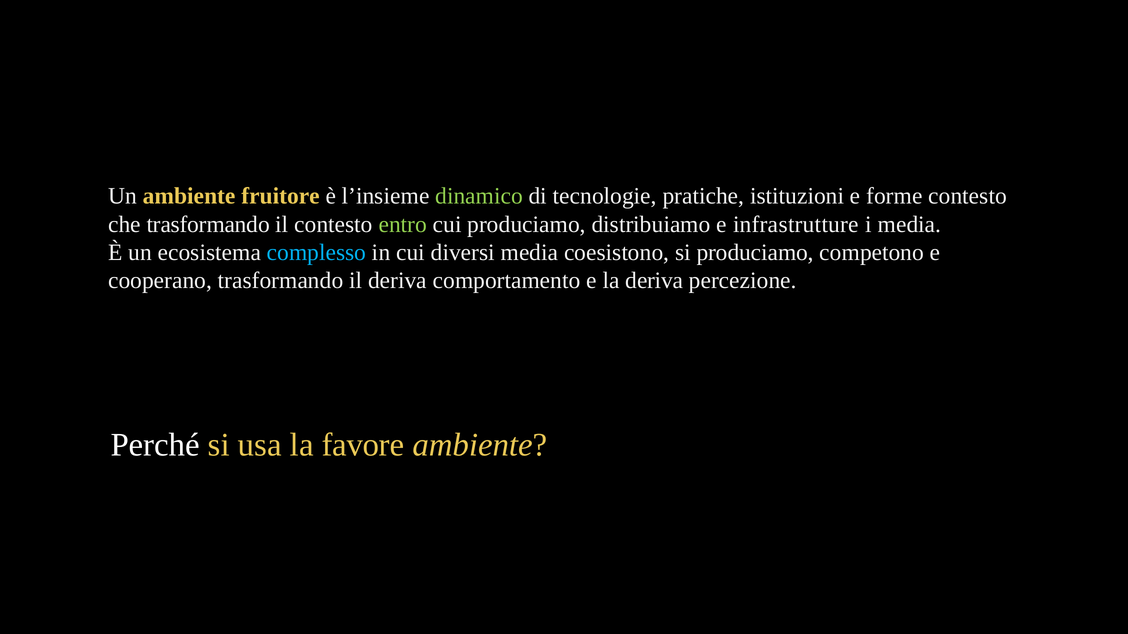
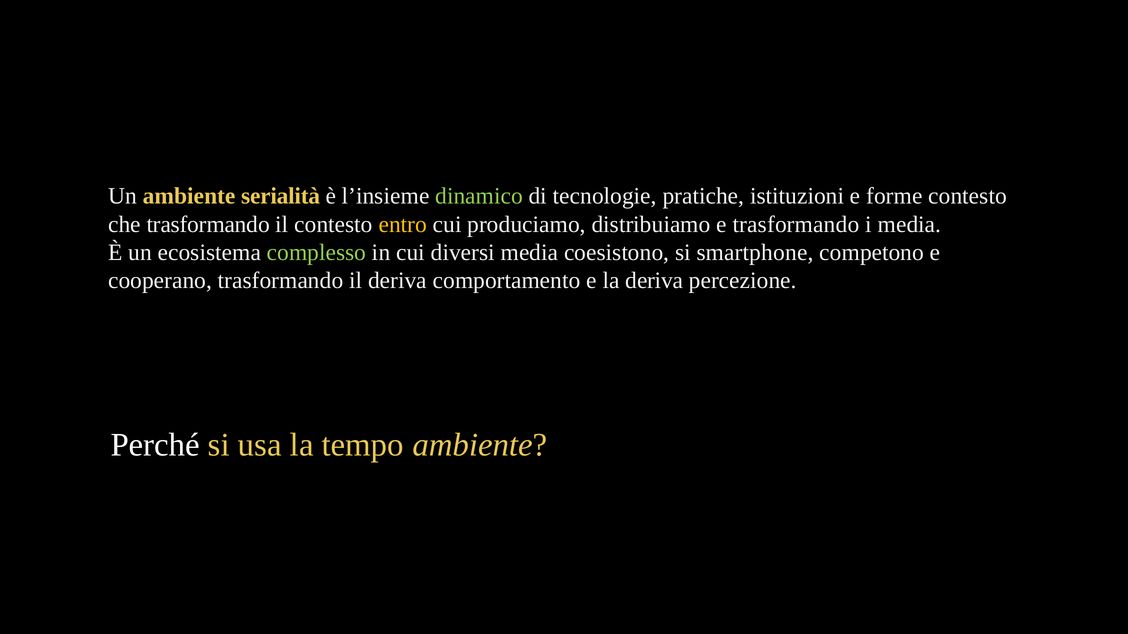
fruitore: fruitore -> serialità (281, 196)
entro colour: light green -> yellow (403, 224)
e infrastrutture: infrastrutture -> trasformando (796, 224)
complesso colour: light blue -> light green (316, 253)
si produciamo: produciamo -> smartphone (755, 253)
favore: favore -> tempo (363, 445)
